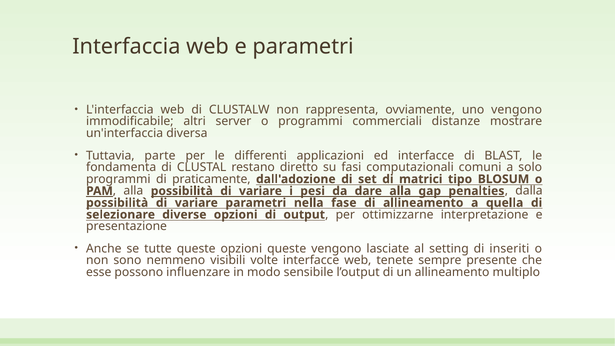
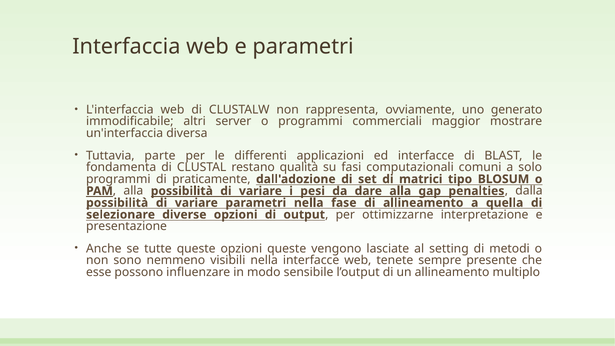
uno vengono: vengono -> generato (517, 110)
distanze: distanze -> maggior (456, 121)
diretto: diretto -> qualità (299, 167)
inseriti: inseriti -> metodi (510, 249)
visibili volte: volte -> nella (264, 260)
